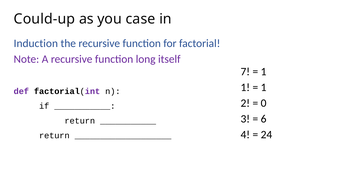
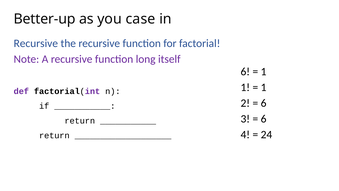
Could-up: Could-up -> Better-up (45, 19)
Induction: Induction -> Recursive (36, 43)
7: 7 -> 6 (245, 71)
0: 0 -> 6 (264, 103)
